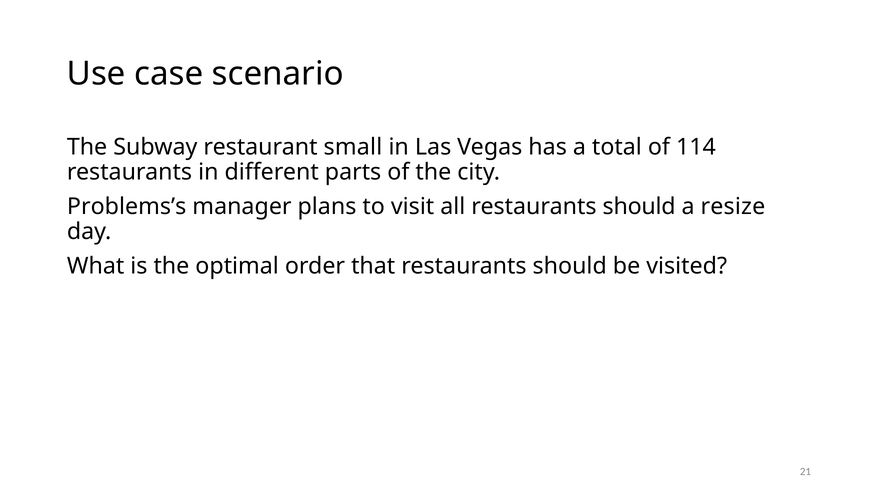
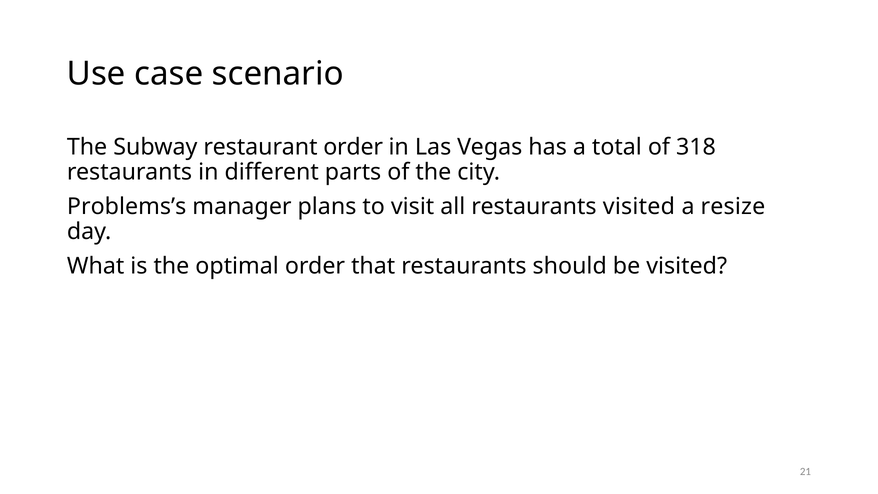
restaurant small: small -> order (353, 147)
114: 114 -> 318 (696, 147)
all restaurants should: should -> visited (639, 207)
